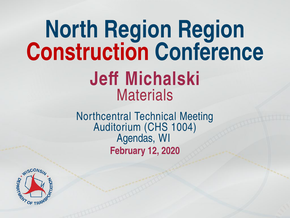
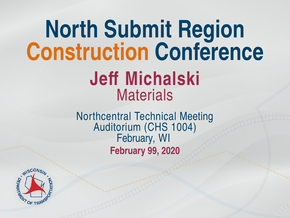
North Region: Region -> Submit (138, 29)
Construction colour: red -> orange (88, 52)
Agendas: Agendas -> February (136, 138)
12: 12 -> 99 (153, 150)
